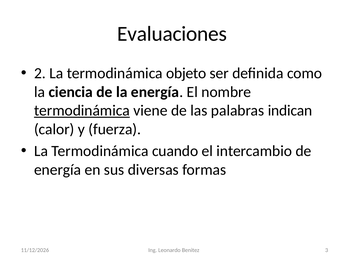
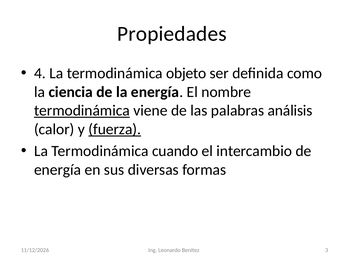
Evaluaciones: Evaluaciones -> Propiedades (172, 34)
2: 2 -> 4 (40, 73)
indican: indican -> análisis (290, 110)
fuerza underline: none -> present (115, 129)
